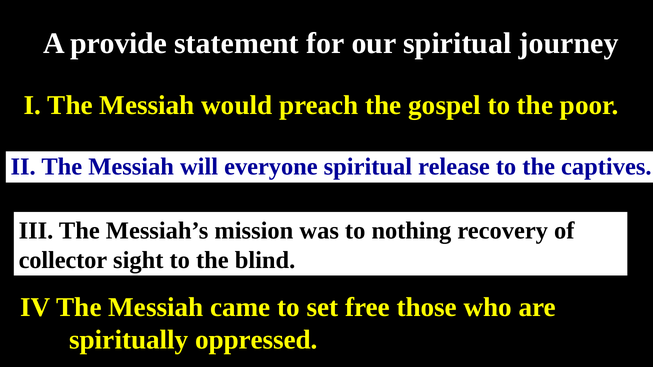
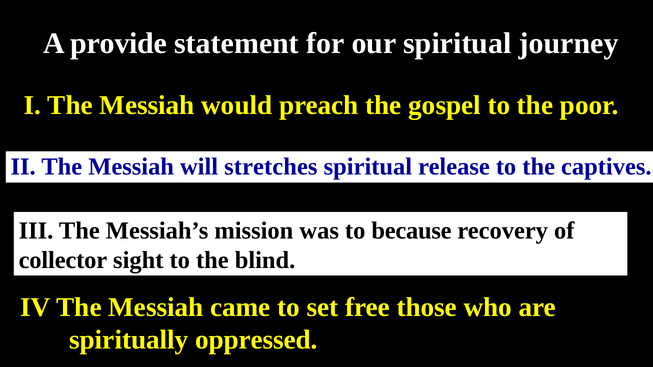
everyone: everyone -> stretches (271, 167)
nothing: nothing -> because (412, 231)
